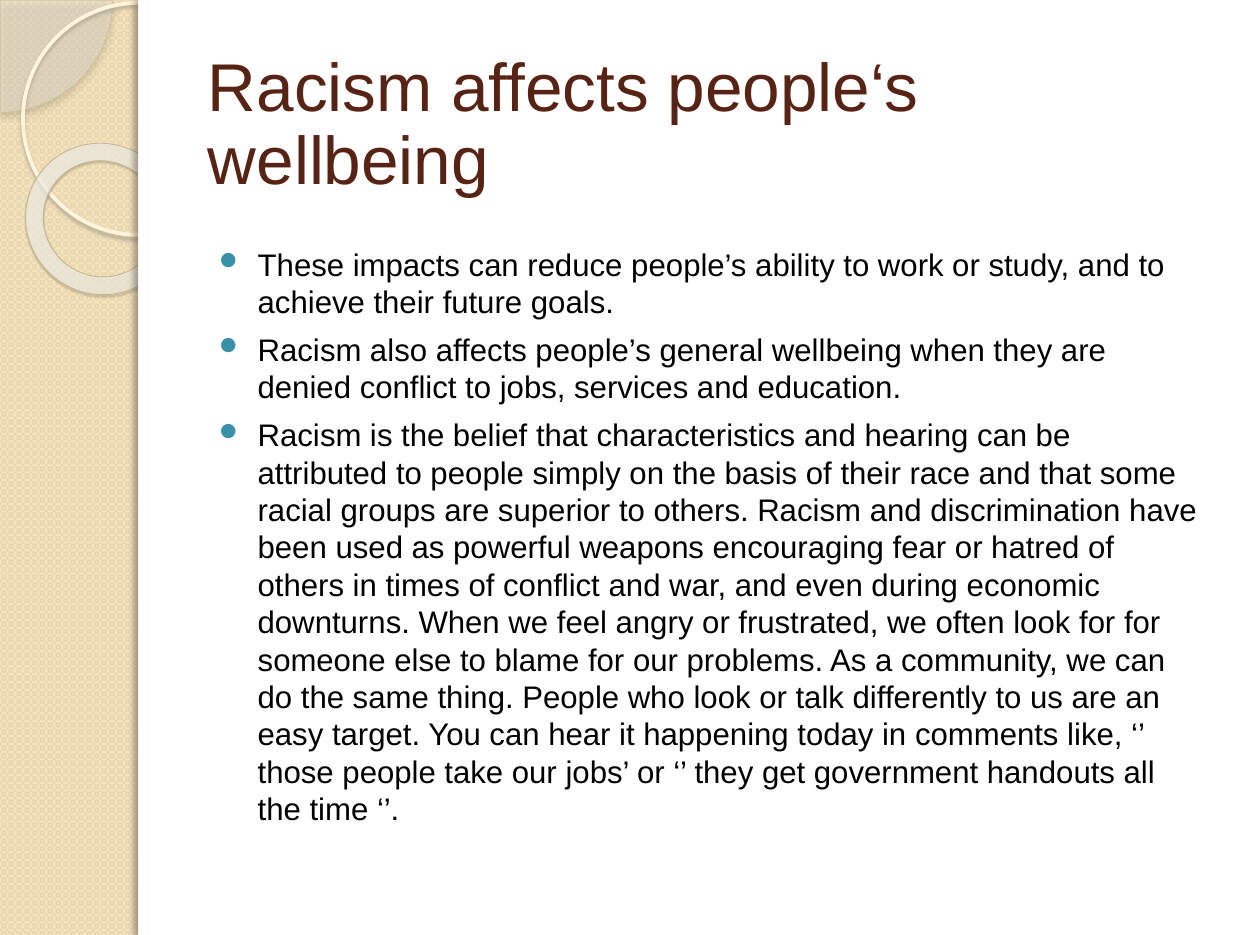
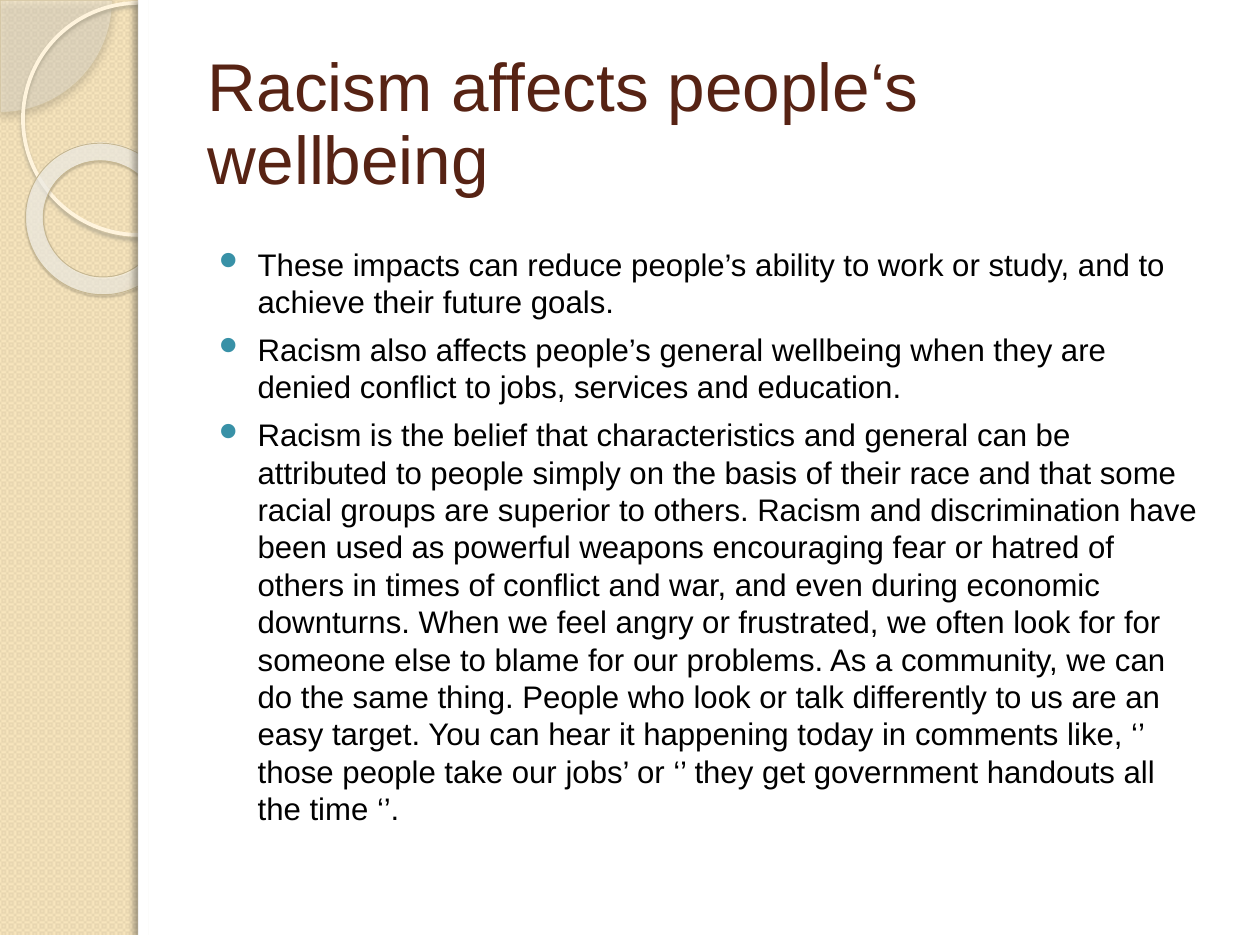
and hearing: hearing -> general (916, 436)
